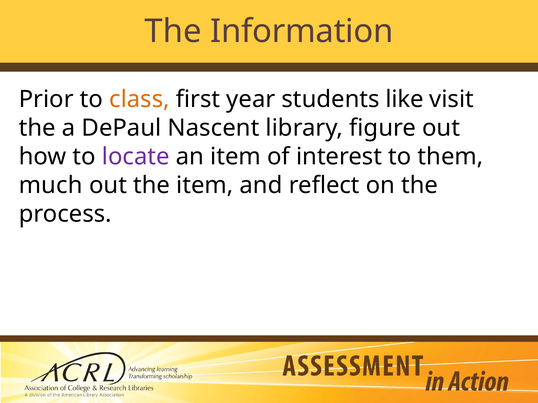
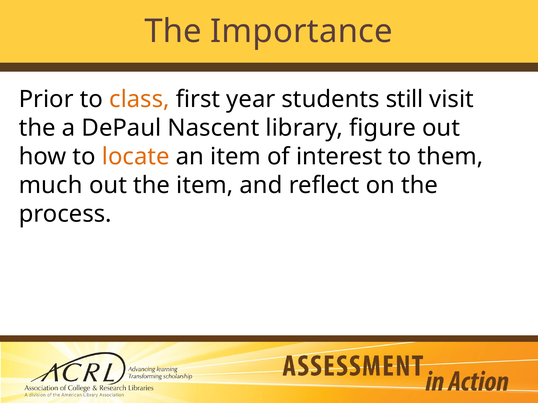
Information: Information -> Importance (302, 31)
like: like -> still (405, 99)
locate colour: purple -> orange (136, 157)
